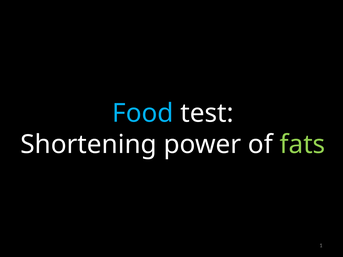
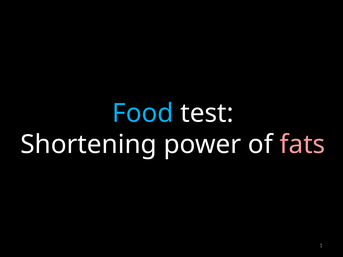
fats colour: light green -> pink (302, 145)
